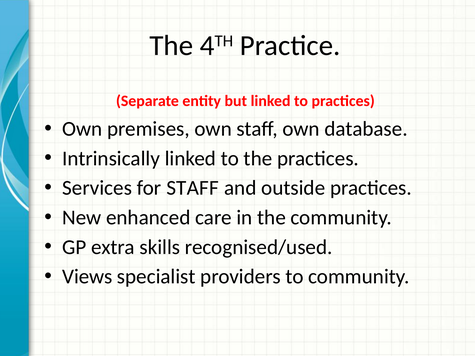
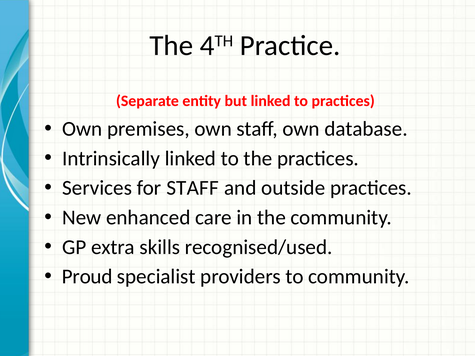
Views: Views -> Proud (87, 277)
